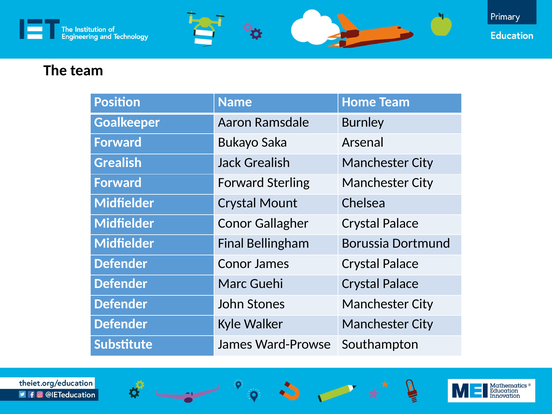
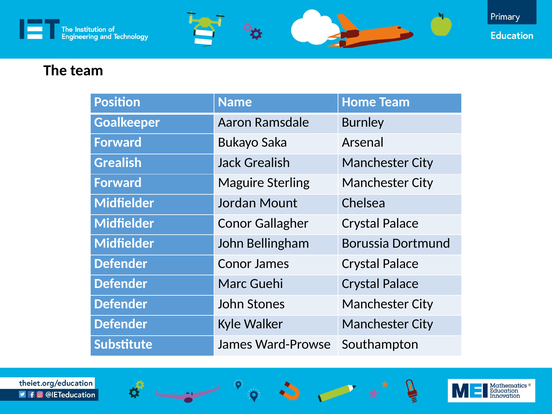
Forward Forward: Forward -> Maguire (241, 183)
Midfielder Crystal: Crystal -> Jordan (237, 203)
Midfielder Final: Final -> John (231, 243)
